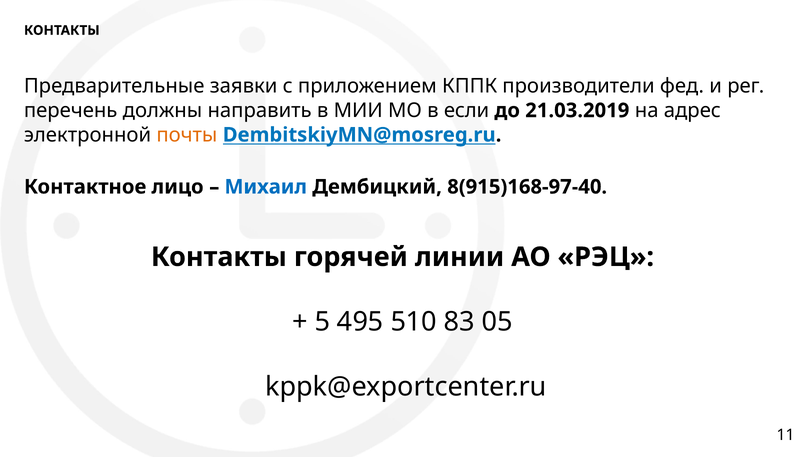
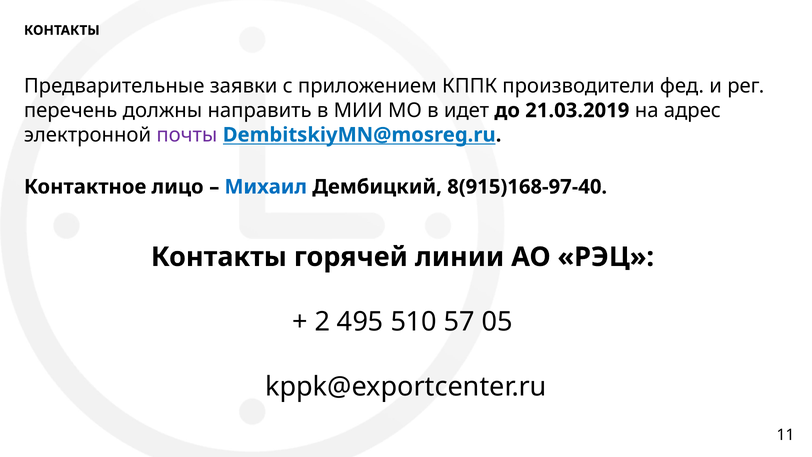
если: если -> идет (467, 110)
почты colour: orange -> purple (187, 135)
5: 5 -> 2 (322, 322)
83: 83 -> 57 (459, 322)
